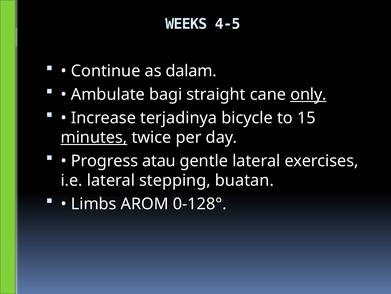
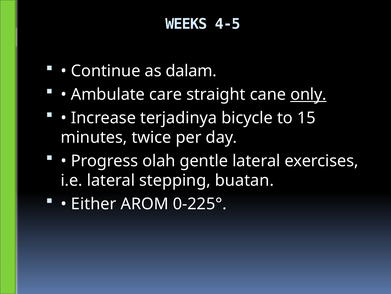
bagi: bagi -> care (166, 94)
minutes underline: present -> none (94, 137)
atau: atau -> olah (159, 160)
Limbs: Limbs -> Either (94, 203)
0-128°: 0-128° -> 0-225° (200, 203)
